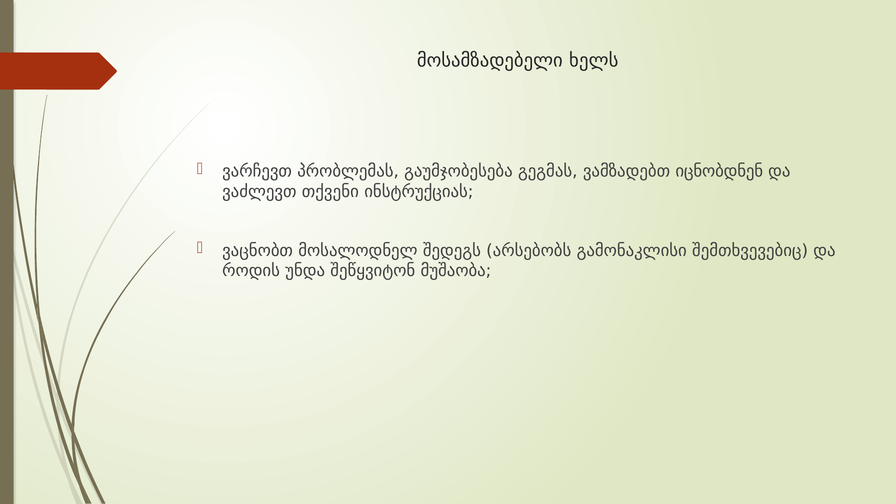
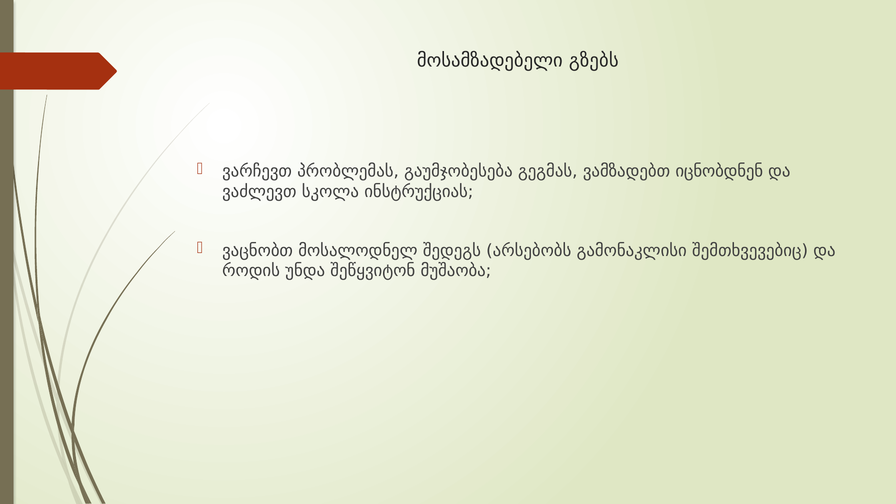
ხელს: ხელს -> გზებს (594, 60)
თქვენი: თქვენი -> სკოლა (330, 192)
